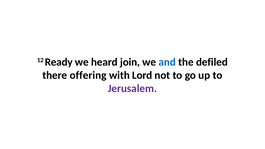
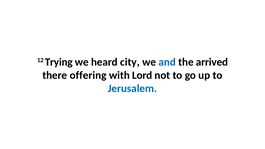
Ready: Ready -> Trying (59, 62)
join: join -> city (130, 62)
defiled: defiled -> arrived (212, 62)
Jerusalem colour: purple -> blue (132, 89)
